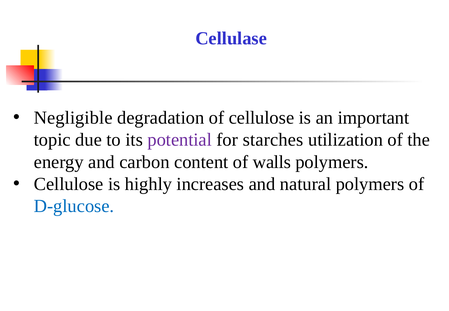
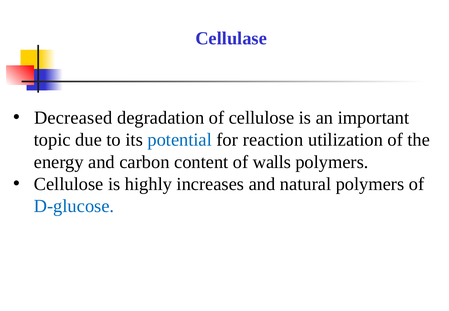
Negligible: Negligible -> Decreased (73, 118)
potential colour: purple -> blue (180, 140)
starches: starches -> reaction (273, 140)
